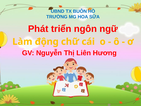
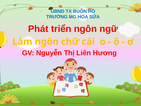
Làm động: động -> ngôn (47, 42)
